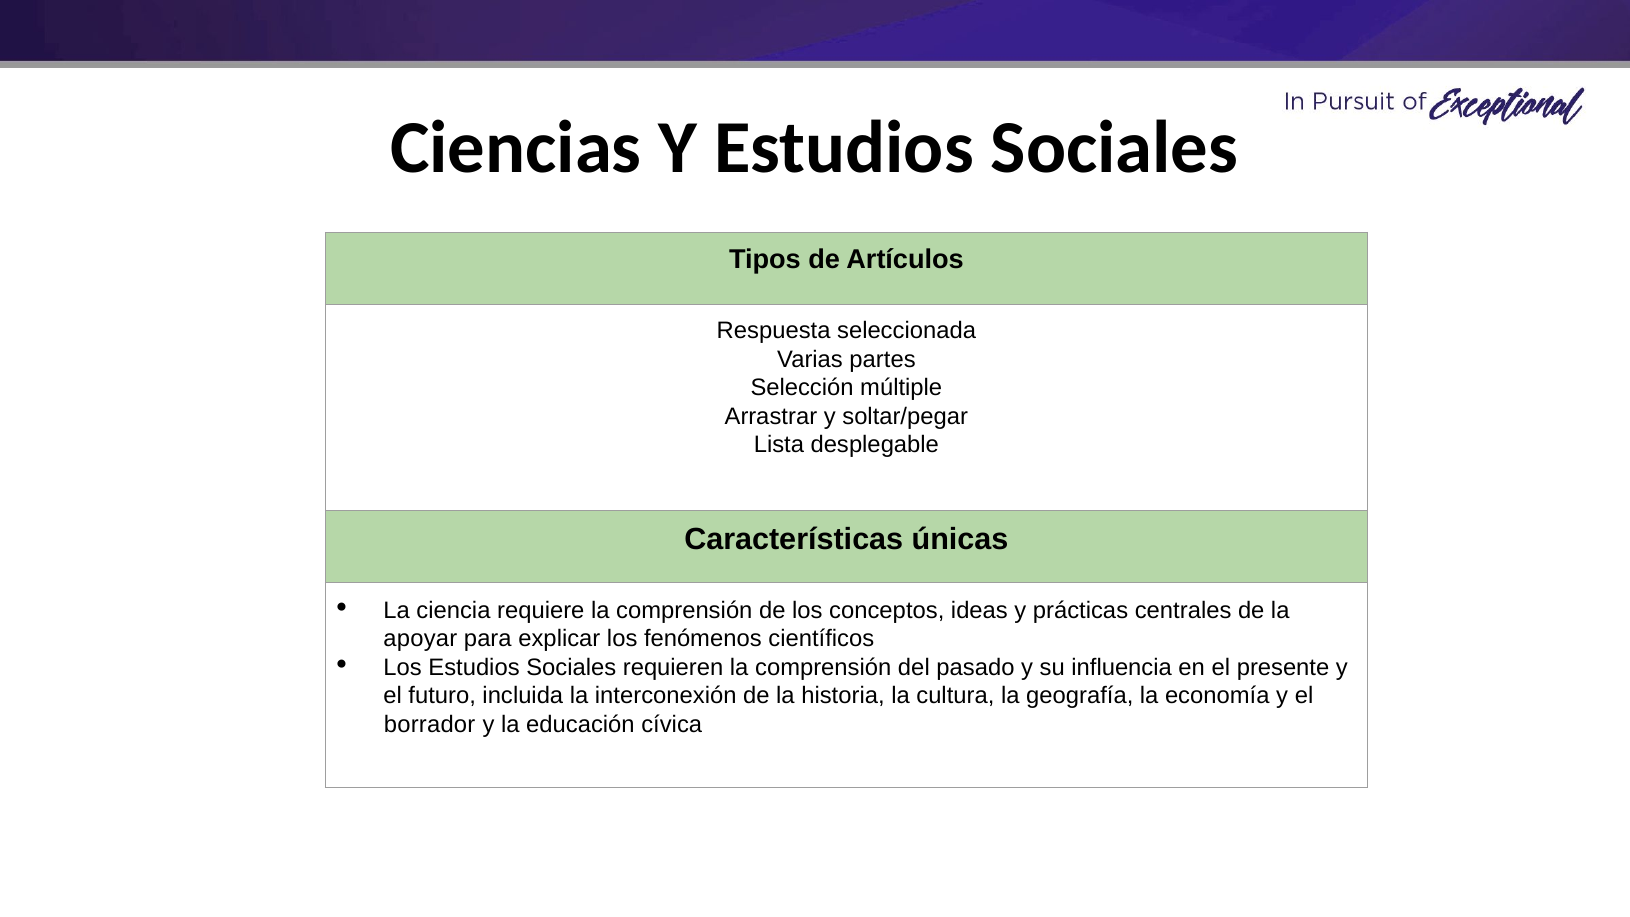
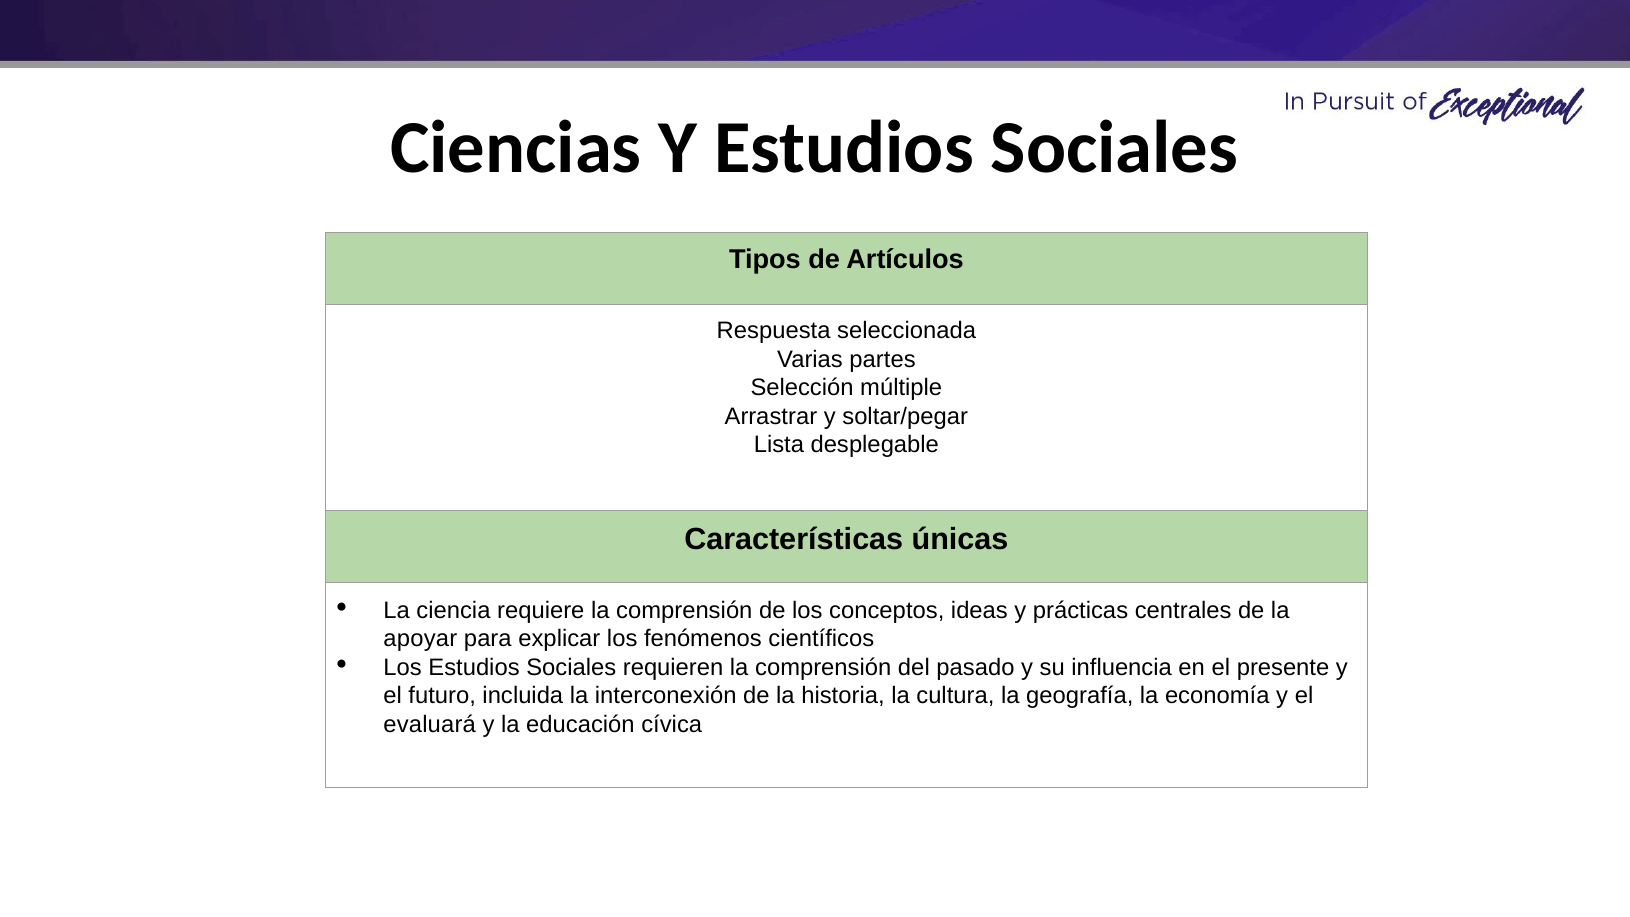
borrador: borrador -> evaluará (430, 724)
